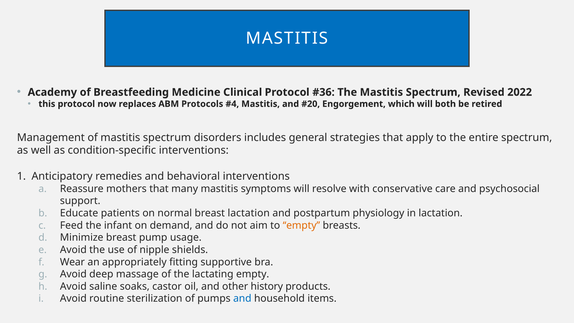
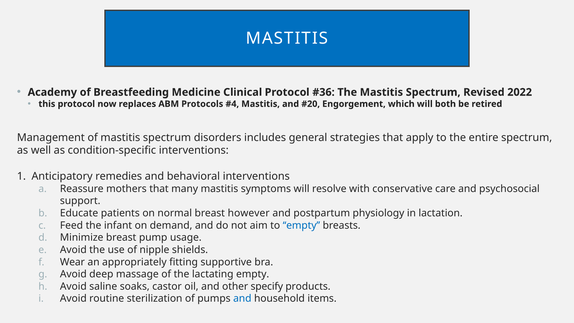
breast lactation: lactation -> however (249, 213)
empty colour: orange -> blue (301, 225)
history: history -> specify (267, 286)
